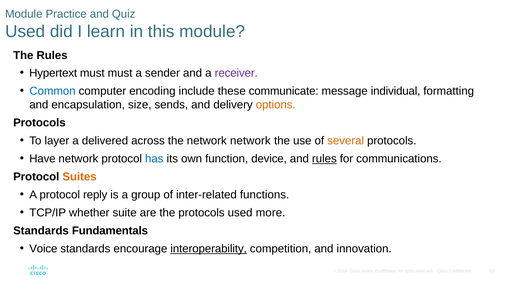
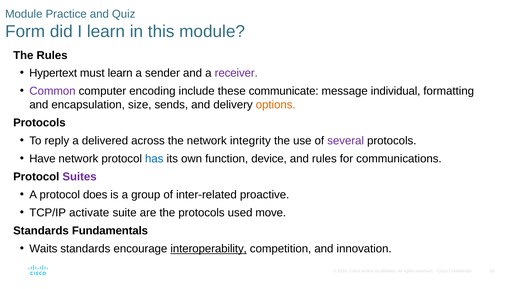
Used: Used -> Form (25, 32)
must must: must -> learn (120, 73)
Common colour: blue -> purple (52, 91)
layer: layer -> reply (57, 141)
network network: network -> integrity (250, 141)
several colour: orange -> purple (346, 141)
rules underline: present -> none (324, 159)
Suites colour: orange -> purple (80, 177)
reply: reply -> does (95, 195)
functions: functions -> proactive (265, 195)
whether: whether -> activate (89, 213)
more: more -> move (271, 213)
Voice: Voice -> Waits (43, 249)
